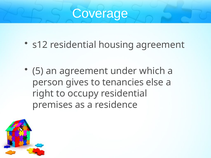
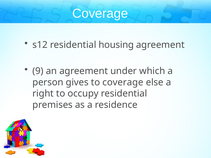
5: 5 -> 9 (38, 71)
to tenancies: tenancies -> coverage (123, 82)
